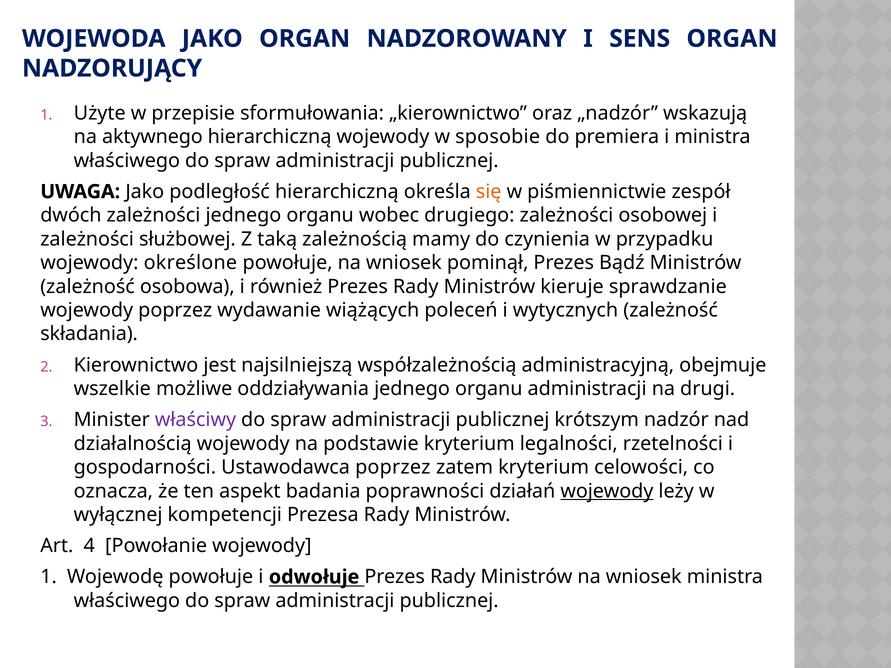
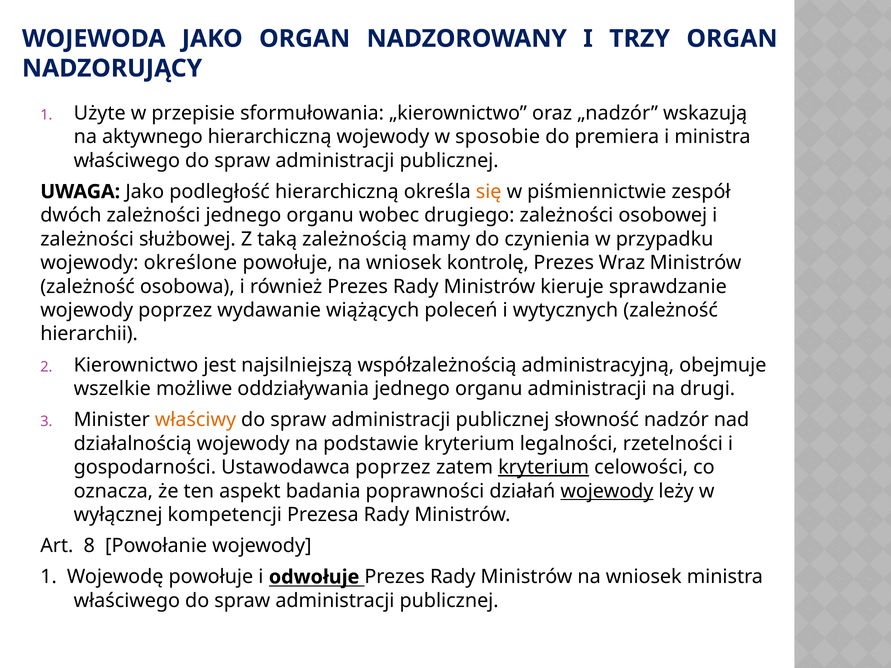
SENS: SENS -> TRZY (640, 39)
pominął: pominął -> kontrolę (488, 263)
Bądź: Bądź -> Wraz (622, 263)
składania: składania -> hierarchii (89, 334)
właściwy colour: purple -> orange (196, 420)
krótszym: krótszym -> słowność (597, 420)
kryterium underline: none -> present (544, 467)
4: 4 -> 8 (89, 546)
